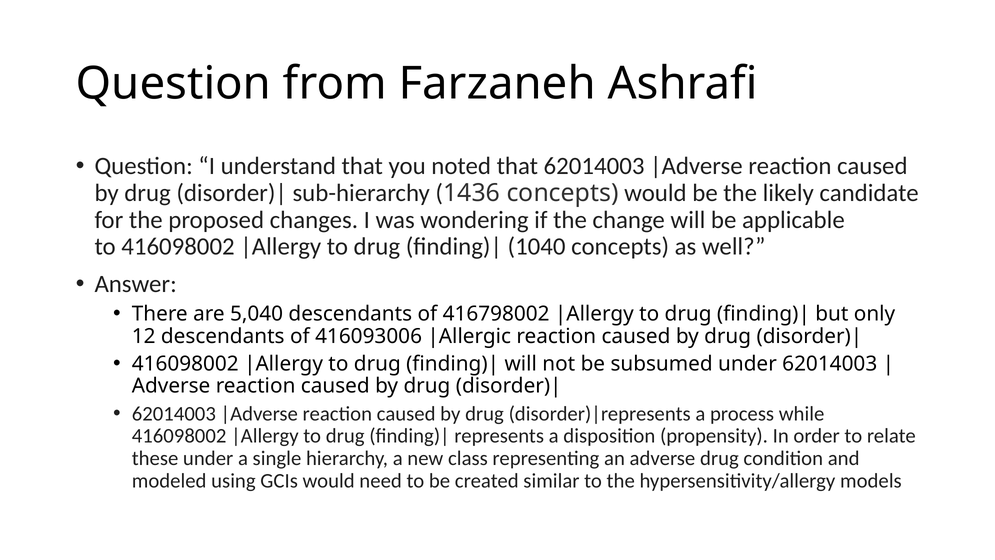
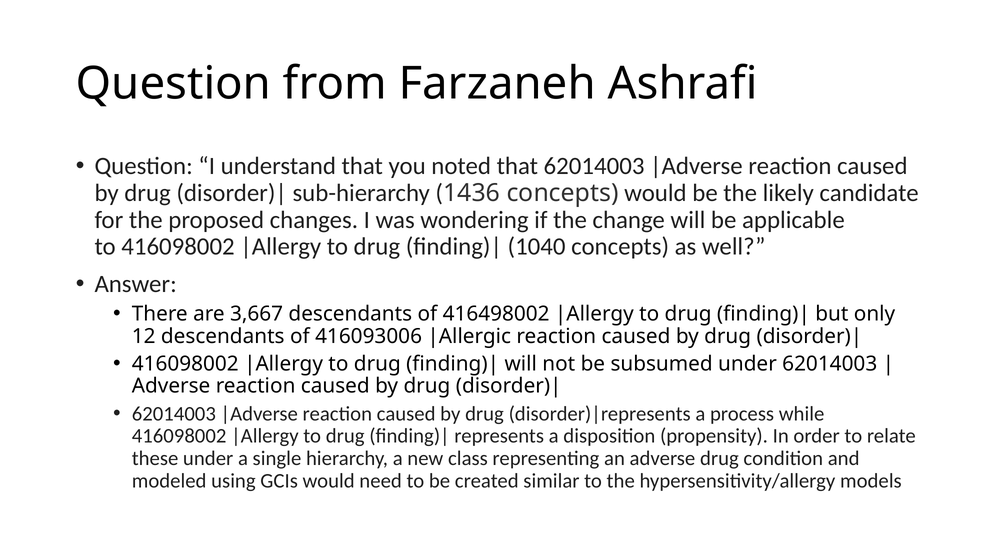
5,040: 5,040 -> 3,667 (257, 314)
416798002: 416798002 -> 416498002 (496, 314)
